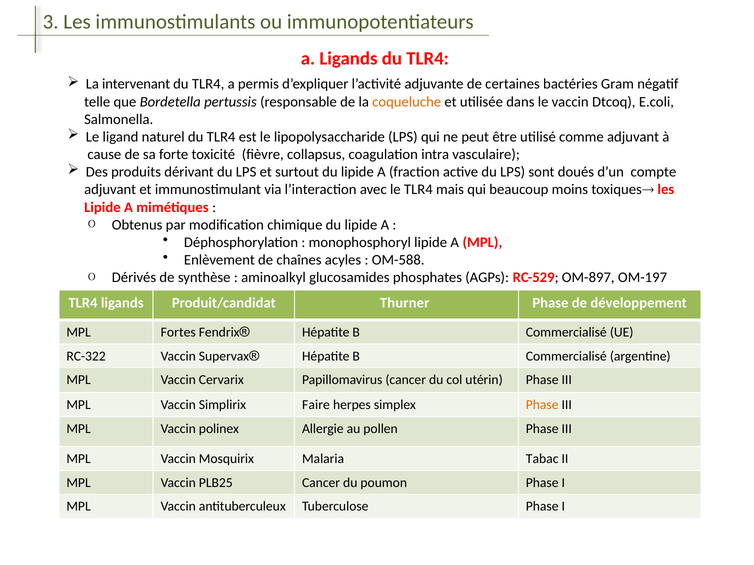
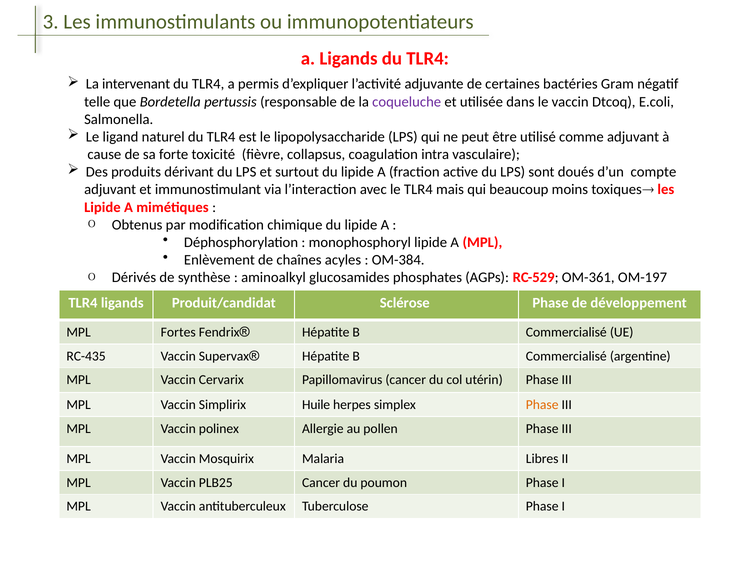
coqueluche colour: orange -> purple (407, 102)
OM-588: OM-588 -> OM-384 (398, 260)
OM-897: OM-897 -> OM-361 (588, 278)
Thurner: Thurner -> Sclérose (405, 303)
RC-322: RC-322 -> RC-435 (86, 356)
Faire: Faire -> Huile (316, 405)
Tabac: Tabac -> Libres (542, 459)
